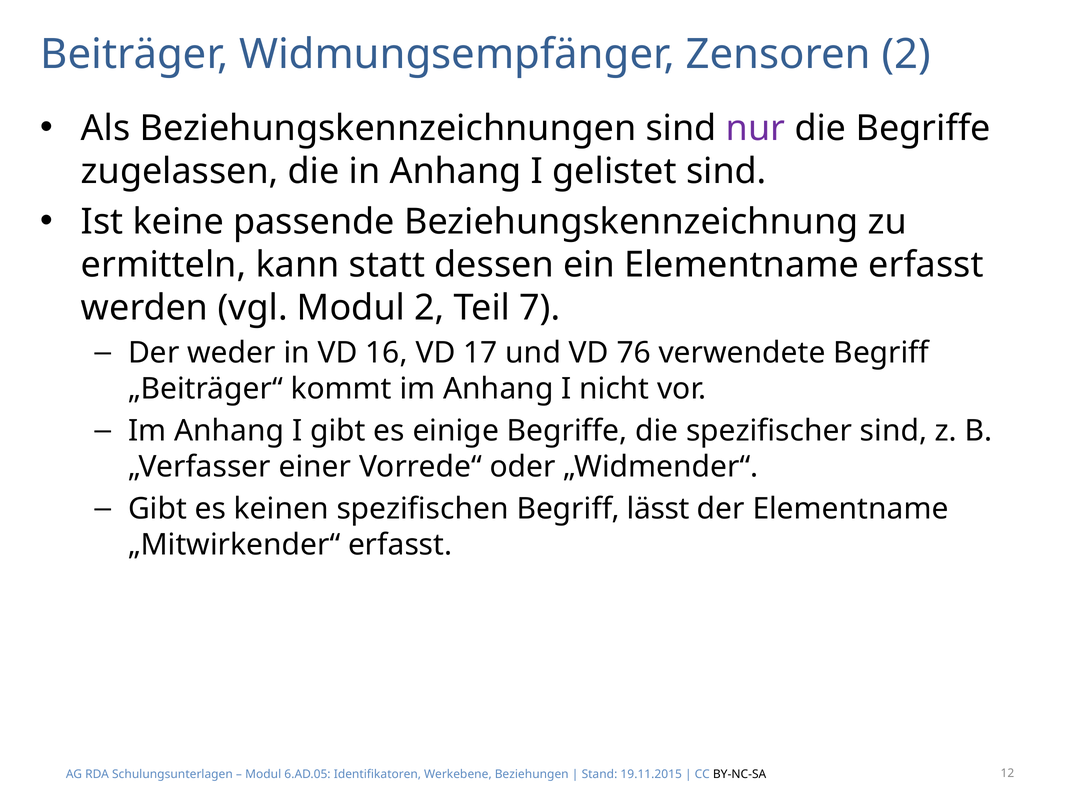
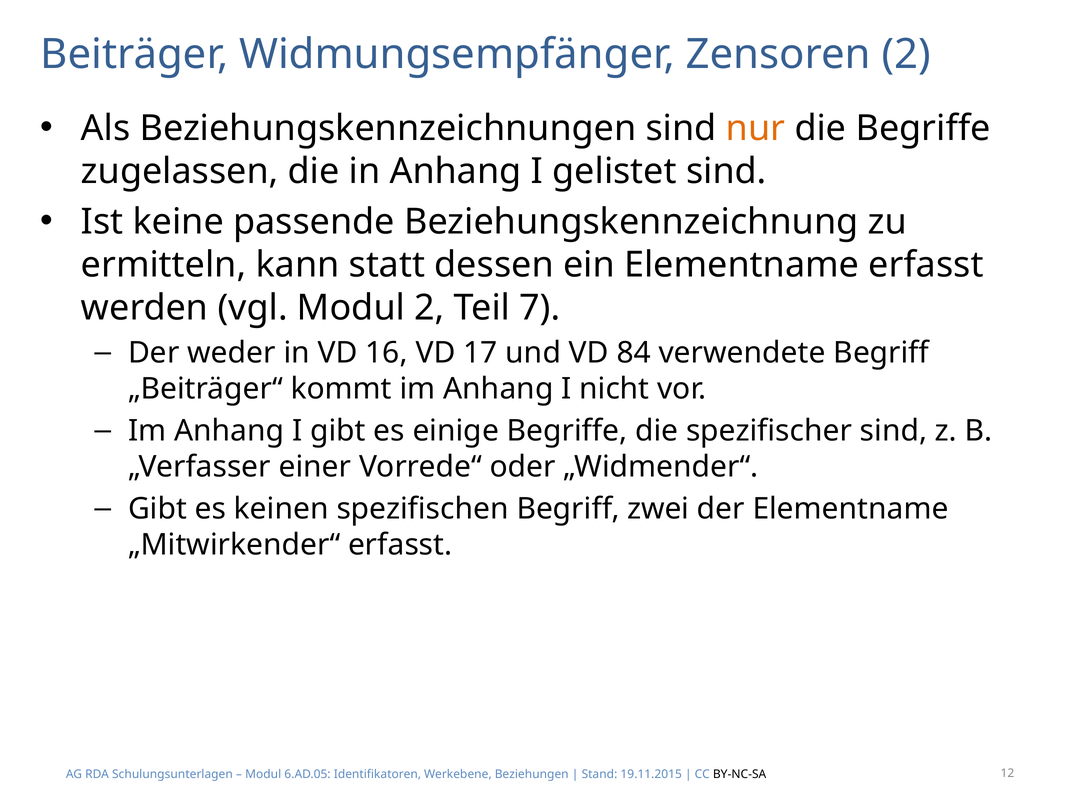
nur colour: purple -> orange (756, 128)
76: 76 -> 84 (634, 353)
lässt: lässt -> zwei (658, 509)
